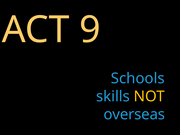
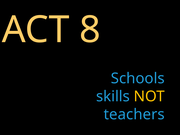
9: 9 -> 8 (90, 30)
overseas: overseas -> teachers (134, 114)
